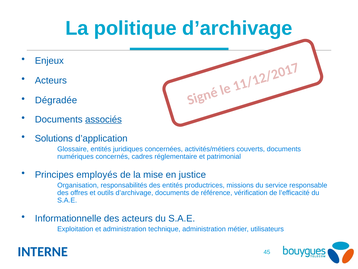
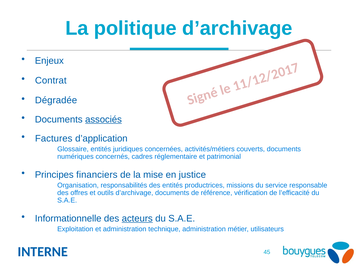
Acteurs: Acteurs -> Contrat (51, 80)
Solutions: Solutions -> Factures (54, 138)
employés: employés -> financiers (97, 174)
acteurs underline: none -> present (137, 218)
